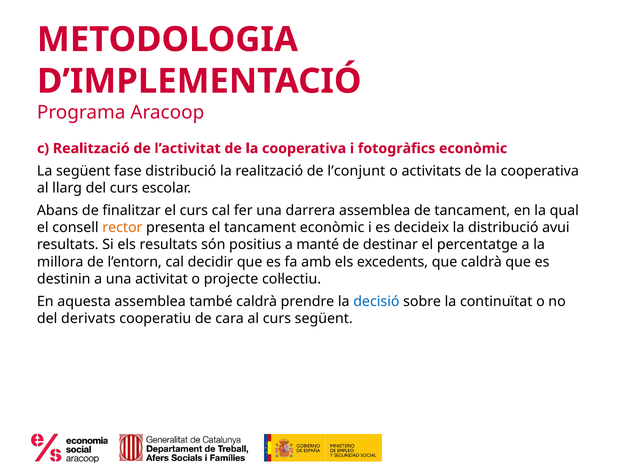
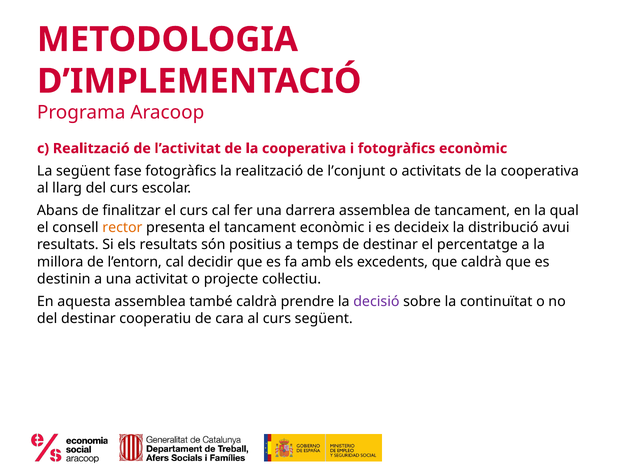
fase distribució: distribució -> fotogràfics (181, 171)
manté: manté -> temps (318, 245)
decisió colour: blue -> purple (376, 302)
del derivats: derivats -> destinar (88, 319)
